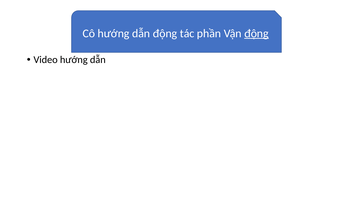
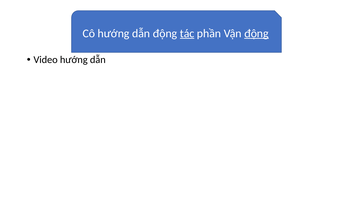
tác underline: none -> present (187, 33)
